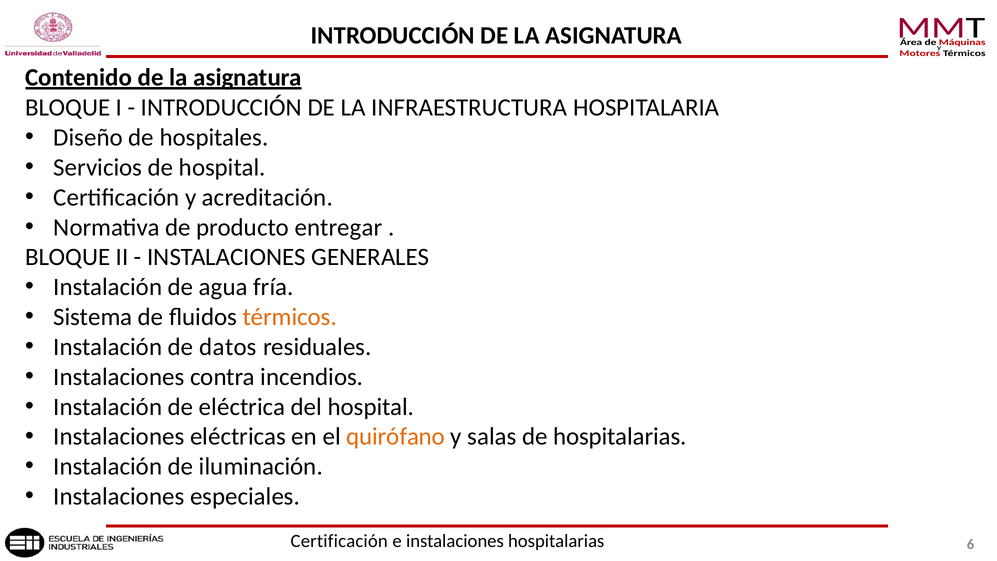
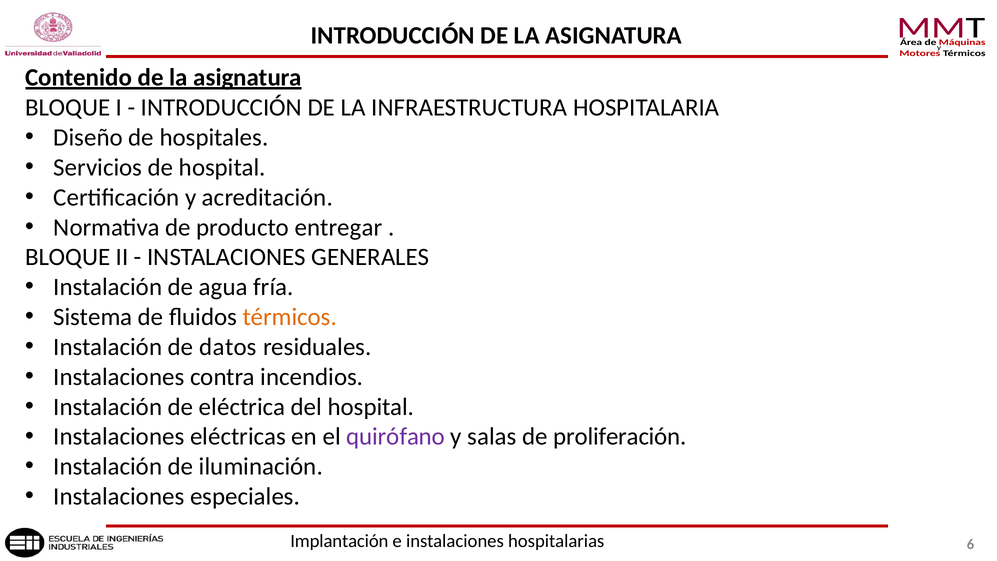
quirófano colour: orange -> purple (396, 437)
de hospitalarias: hospitalarias -> proliferación (620, 437)
Certificación: Certificación -> Implantación (339, 541)
